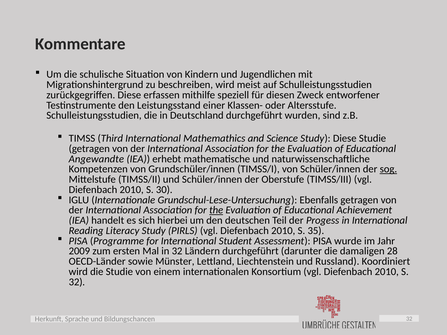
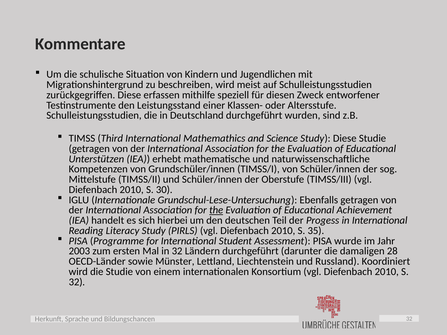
Angewandte: Angewandte -> Unterstützen (96, 159)
sog underline: present -> none (388, 169)
2009: 2009 -> 2003 (79, 251)
